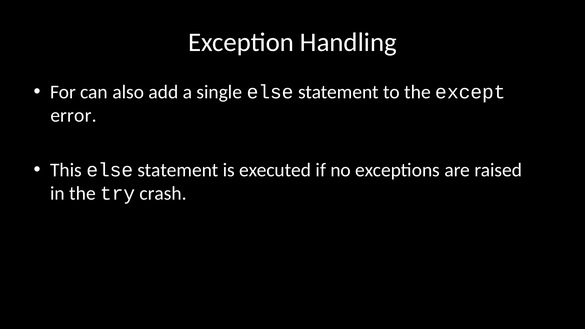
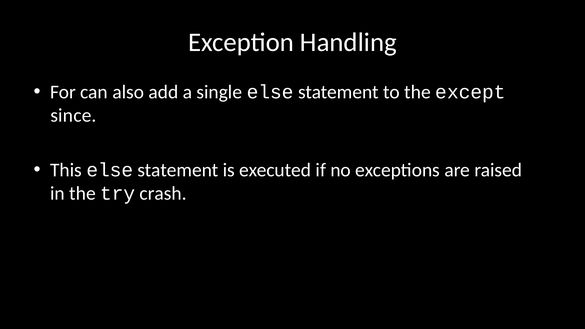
error: error -> since (74, 115)
